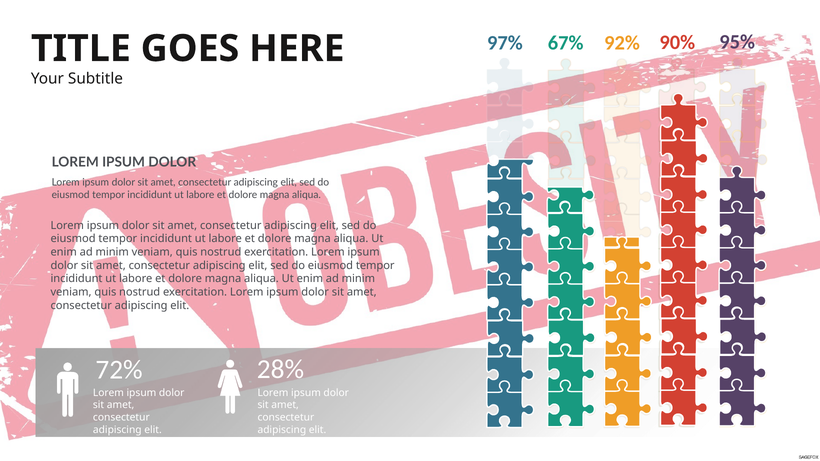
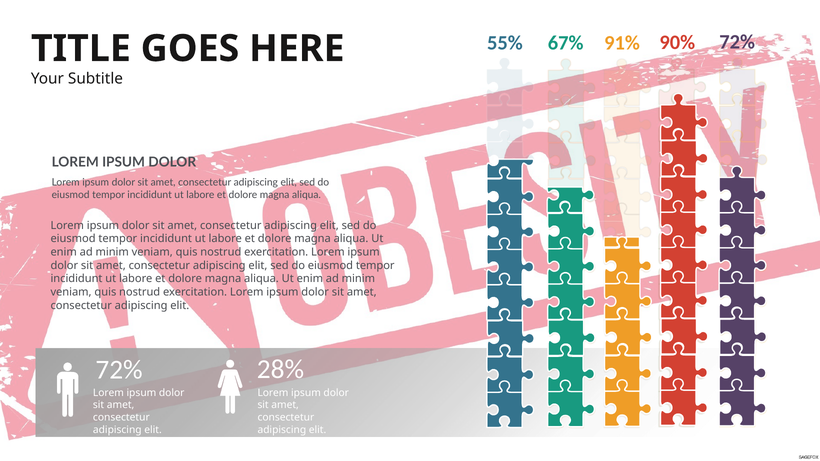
95%: 95% -> 72% (737, 42)
97%: 97% -> 55% (505, 43)
92%: 92% -> 91% (622, 43)
